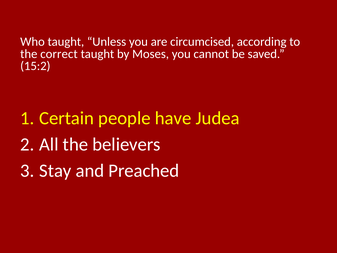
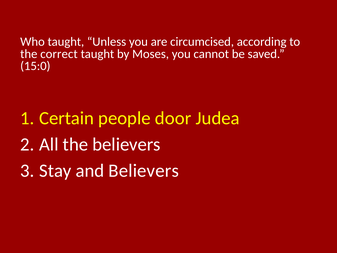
15:2: 15:2 -> 15:0 (35, 66)
have: have -> door (173, 118)
and Preached: Preached -> Believers (144, 171)
